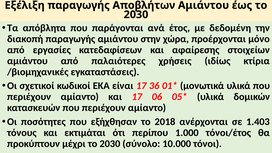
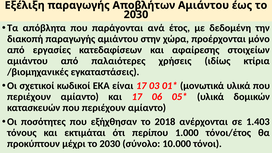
36: 36 -> 03 (154, 86)
